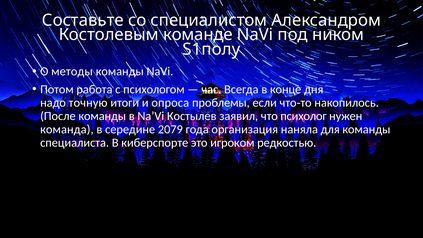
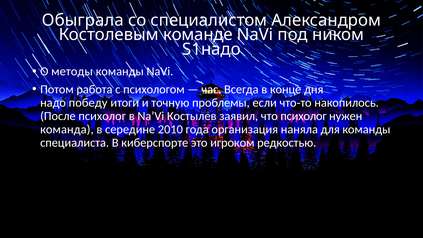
Составьте: Составьте -> Обыграла (83, 20)
S1полу: S1полу -> S1надо (211, 49)
точную: точную -> победу (88, 103)
опроса: опроса -> точную (170, 103)
После команды: команды -> психолог (102, 116)
2079: 2079 -> 2010 (170, 129)
